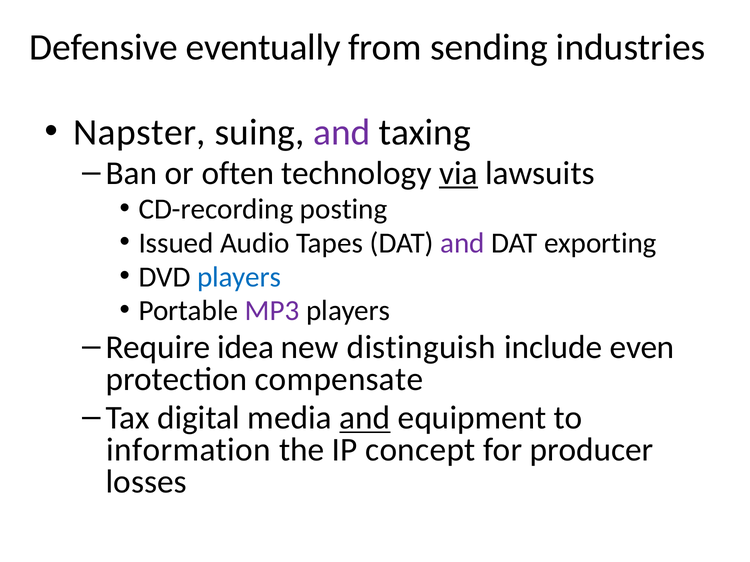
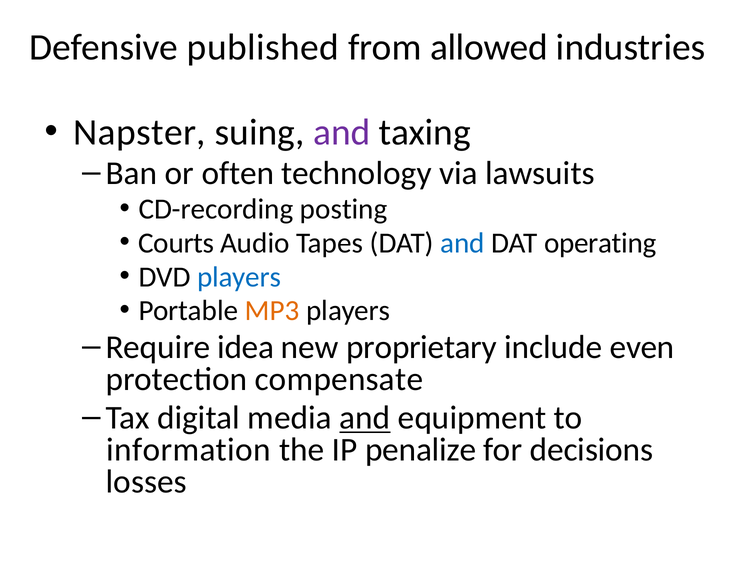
eventually: eventually -> published (263, 48)
sending: sending -> allowed (489, 48)
via underline: present -> none (458, 173)
Issued: Issued -> Courts (176, 243)
and colour: purple -> blue (462, 243)
exporting: exporting -> operating (600, 243)
MP3 colour: purple -> orange (272, 311)
distinguish: distinguish -> proprietary (422, 348)
concept: concept -> penalize (421, 450)
producer: producer -> decisions (592, 450)
